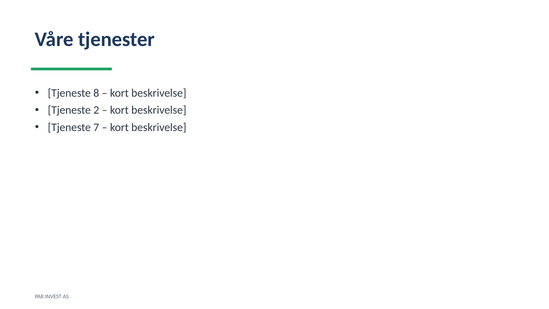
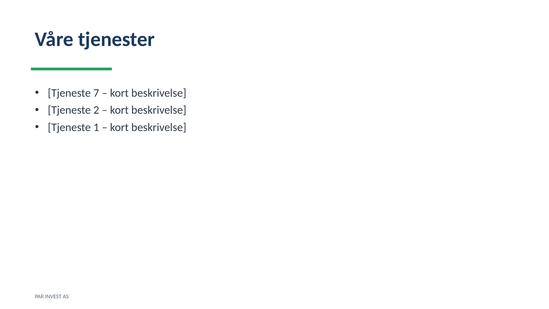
8: 8 -> 7 (96, 93)
7: 7 -> 1 (96, 127)
